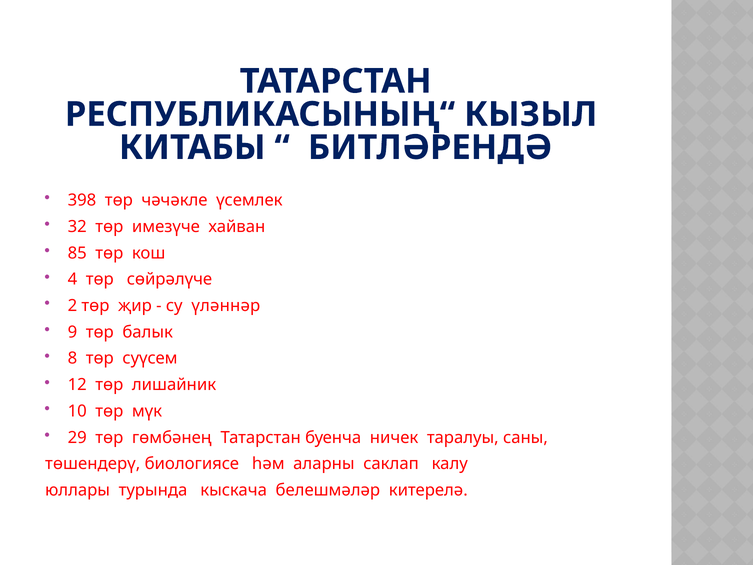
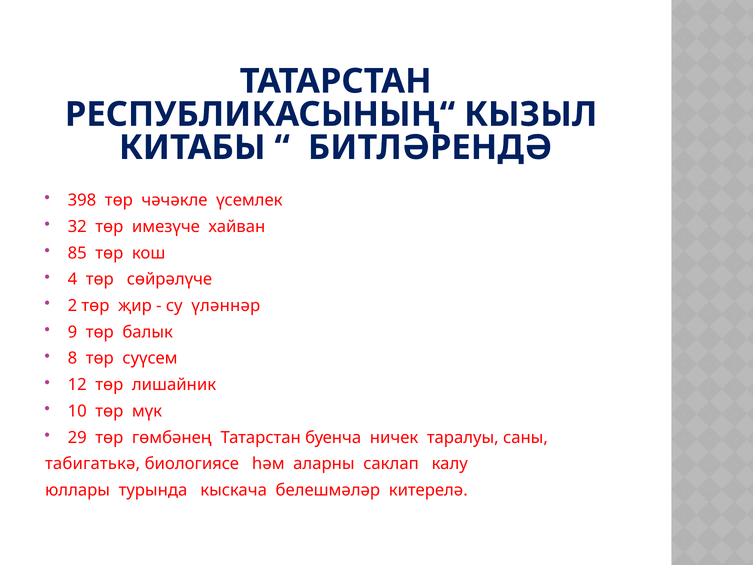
төшендерү: төшендерү -> табигатькә (93, 464)
